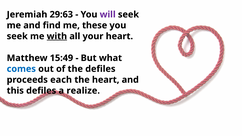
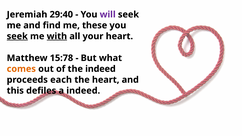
29:63: 29:63 -> 29:40 (61, 14)
seek underline: none -> present (17, 36)
15:49: 15:49 -> 15:78 (61, 58)
comes colour: blue -> orange (21, 69)
the defiles: defiles -> indeed (100, 69)
a realize: realize -> indeed (83, 91)
